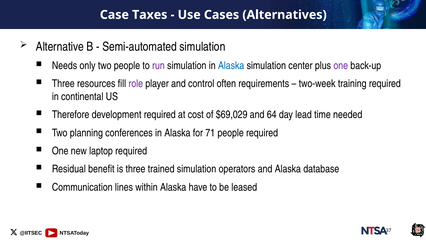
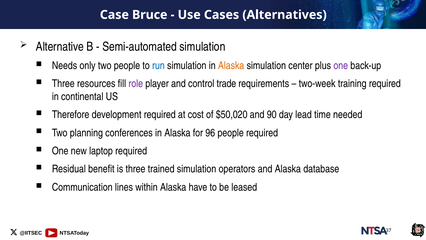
Taxes: Taxes -> Bruce (150, 15)
run colour: purple -> blue (158, 66)
Alaska colour: blue -> orange (231, 66)
often: often -> trade (226, 84)
$69,029: $69,029 -> $50,020 (232, 115)
64: 64 -> 90 (272, 115)
71: 71 -> 96 (210, 133)
